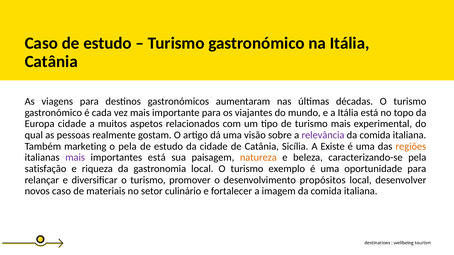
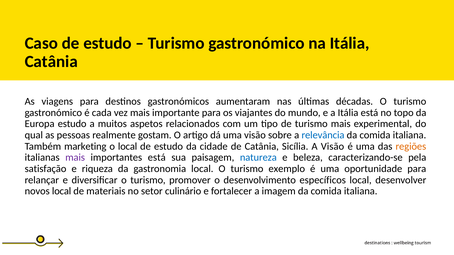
Europa cidade: cidade -> estudo (72, 124)
relevância colour: purple -> blue (323, 135)
o pela: pela -> local (128, 147)
A Existe: Existe -> Visão (332, 147)
natureza colour: orange -> blue (258, 158)
propósitos: propósitos -> específicos (323, 180)
novos caso: caso -> local (62, 191)
